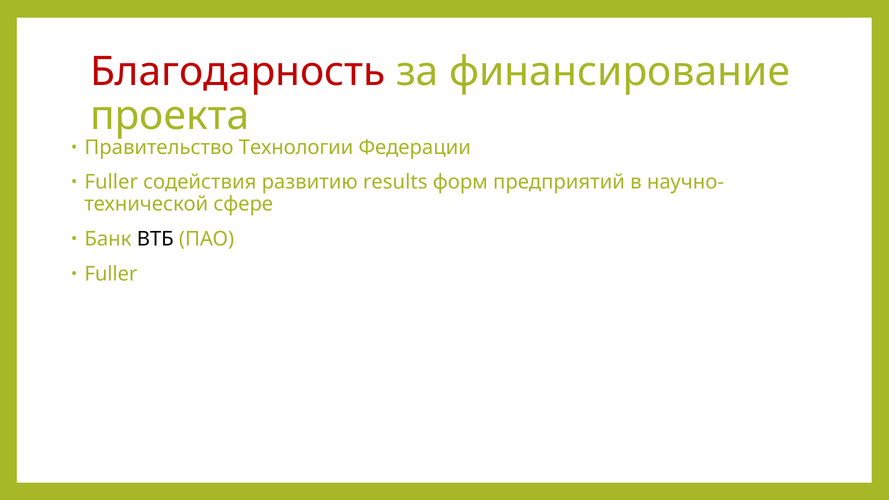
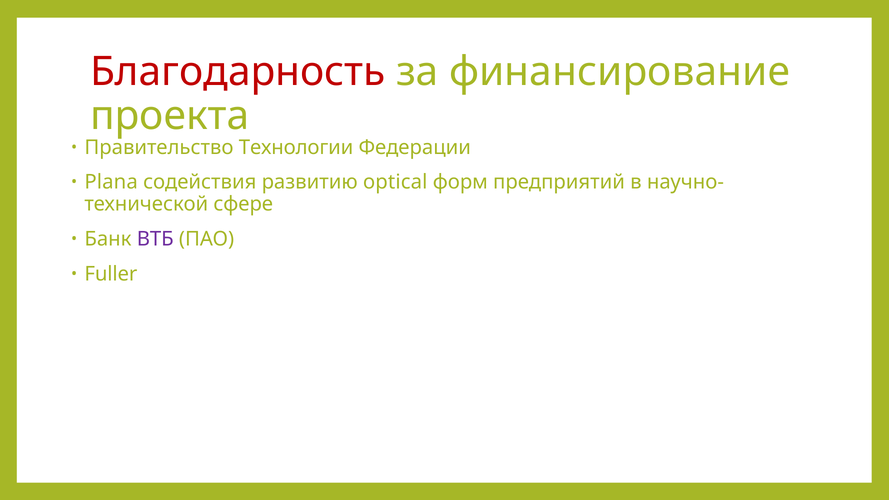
Fuller: Fuller -> Plana (111, 182)
results: results -> optical (395, 182)
ВТБ colour: black -> purple (155, 239)
